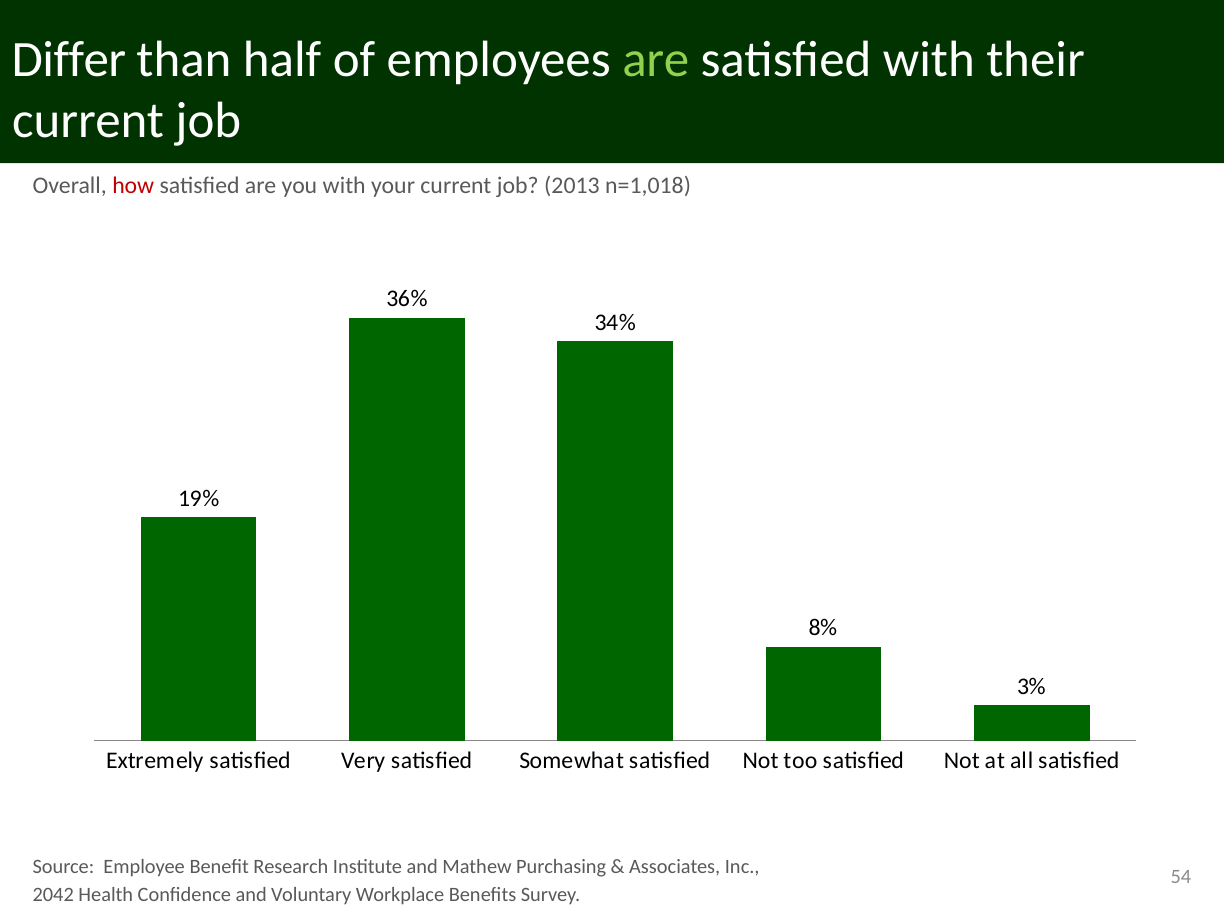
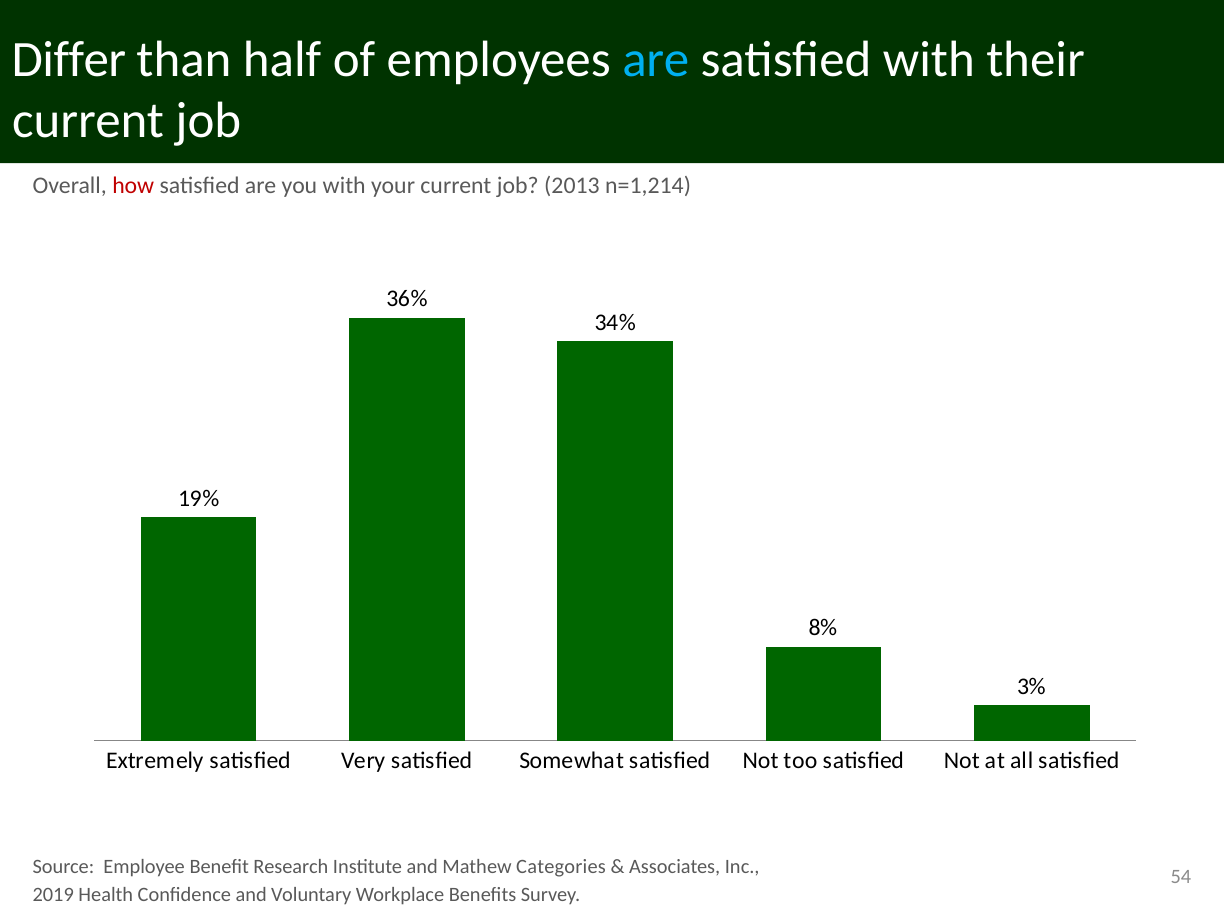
are colour: light green -> light blue (656, 60)
n=1,018: n=1,018 -> n=1,214 (648, 185)
Purchasing: Purchasing -> Categories (561, 866)
2042: 2042 -> 2019 (53, 895)
